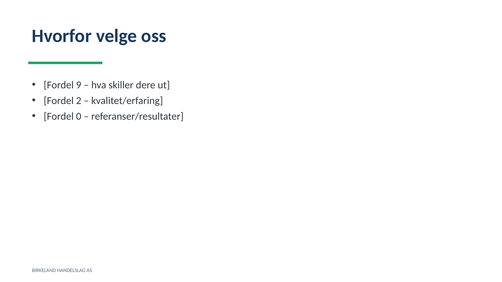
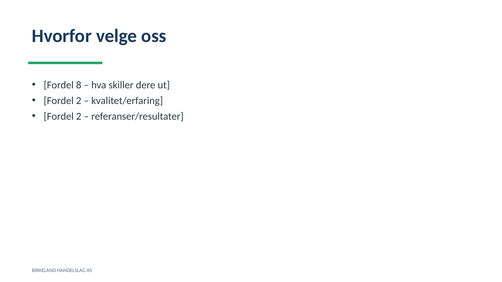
9: 9 -> 8 (79, 85)
0: 0 -> 2 (79, 116)
